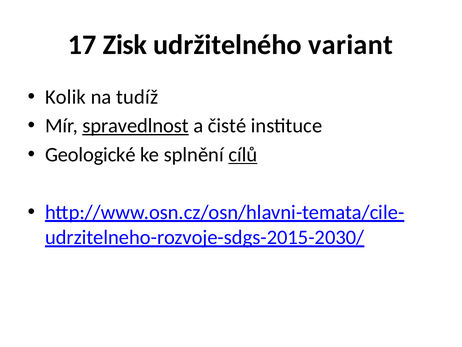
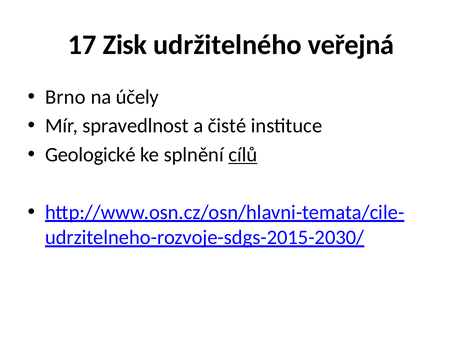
variant: variant -> veřejná (351, 45)
Kolik: Kolik -> Brno (66, 97)
tudíž: tudíž -> účely (137, 97)
spravedlnost underline: present -> none (136, 126)
